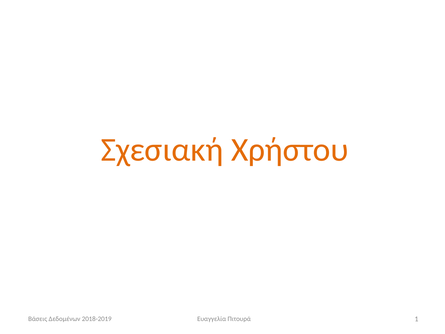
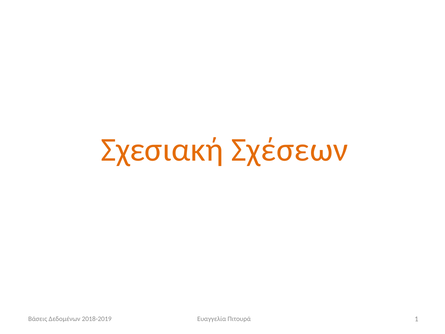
Χρήστου: Χρήστου -> Σχέσεων (290, 150)
